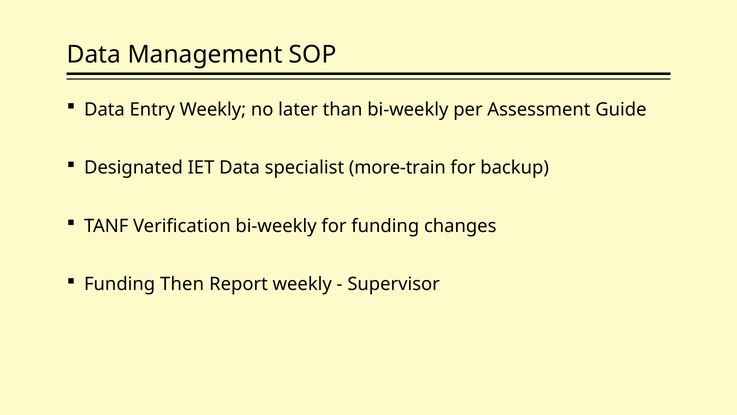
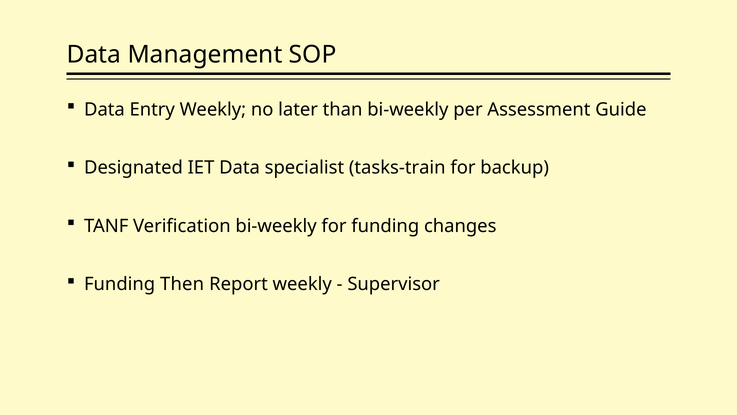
more-train: more-train -> tasks-train (397, 168)
